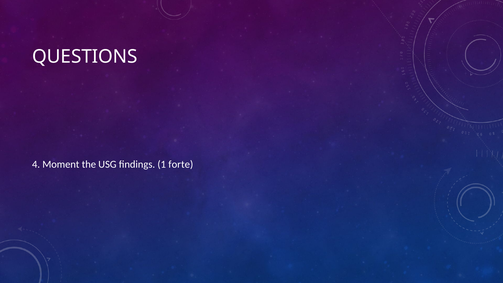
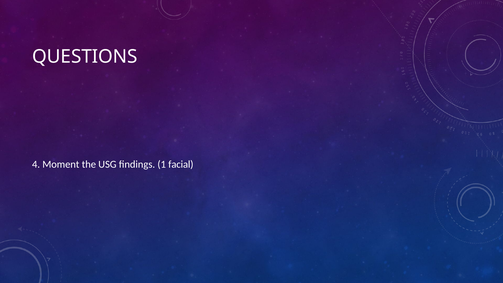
forte: forte -> facial (181, 164)
